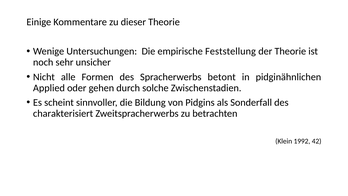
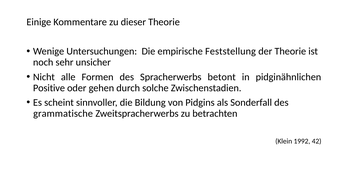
Applied: Applied -> Positive (49, 88)
charakterisiert: charakterisiert -> grammatische (63, 113)
